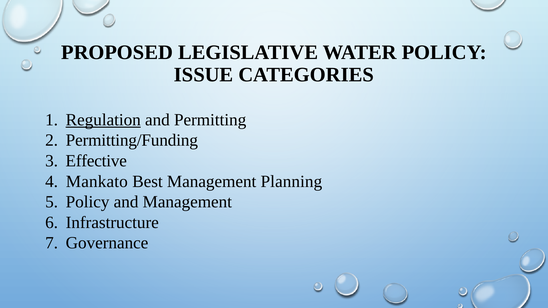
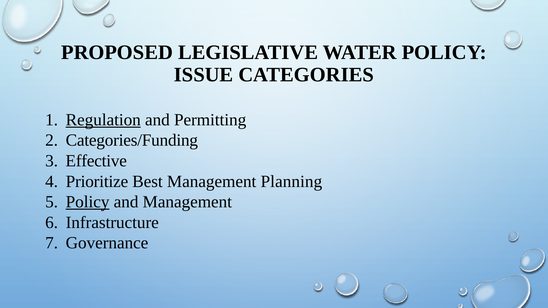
Permitting/Funding: Permitting/Funding -> Categories/Funding (132, 140)
Mankato: Mankato -> Prioritize (97, 182)
Policy underline: none -> present (88, 202)
